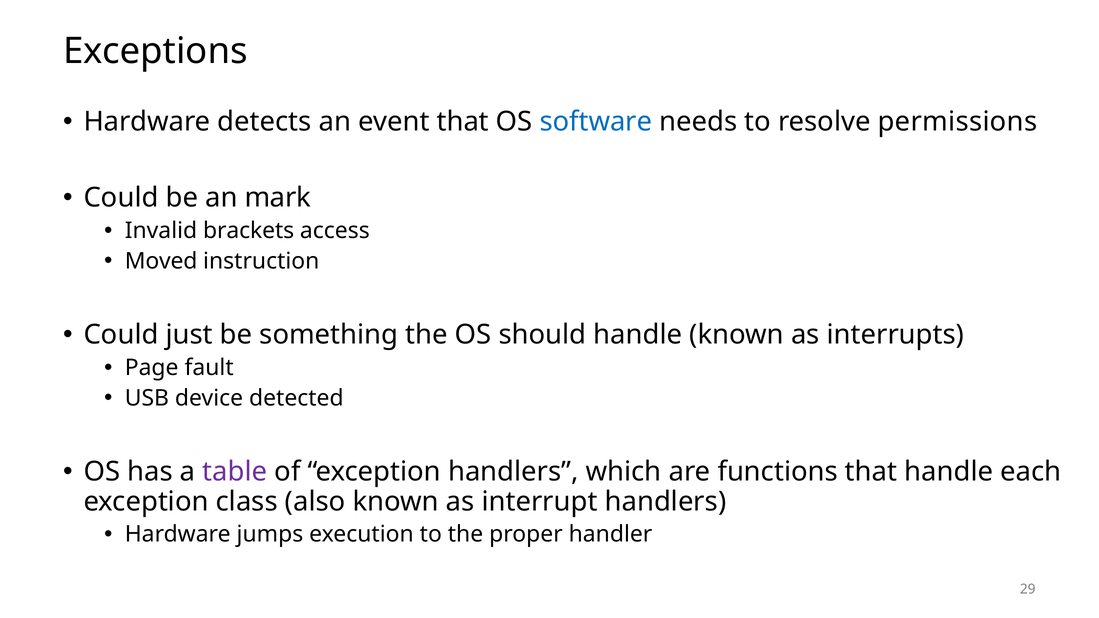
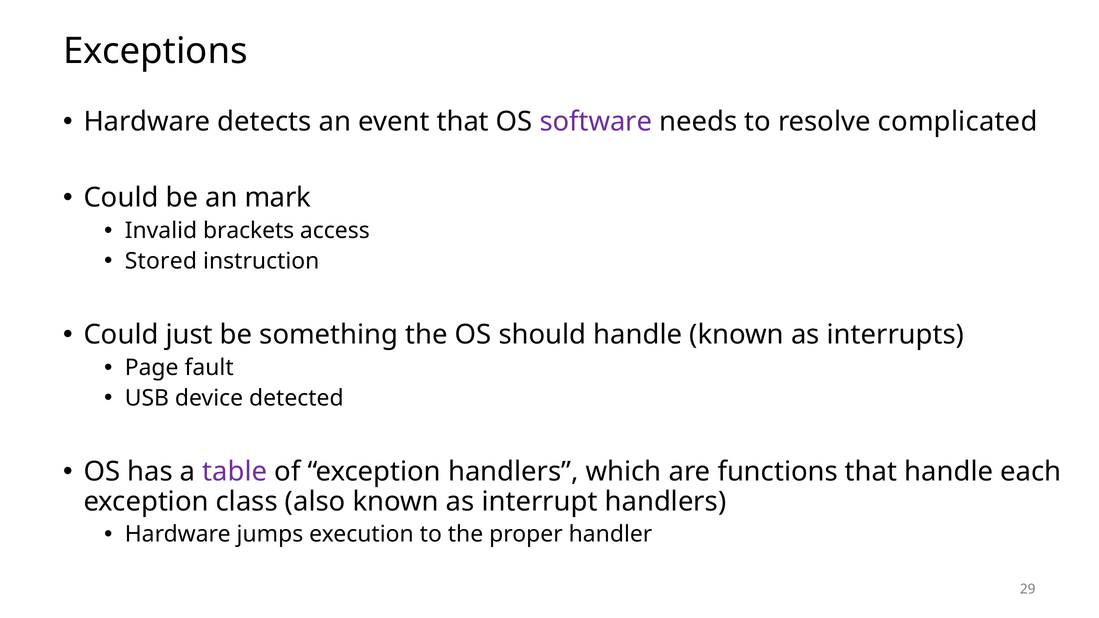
software colour: blue -> purple (596, 122)
permissions: permissions -> complicated (958, 122)
Moved: Moved -> Stored (161, 261)
